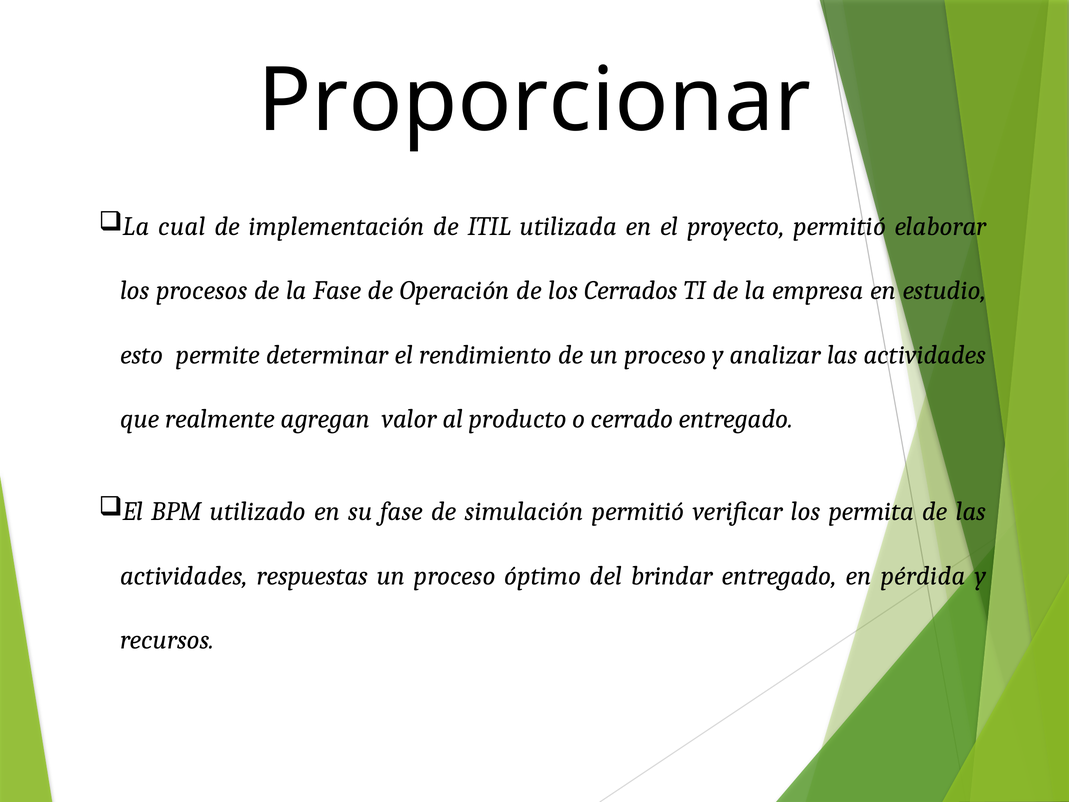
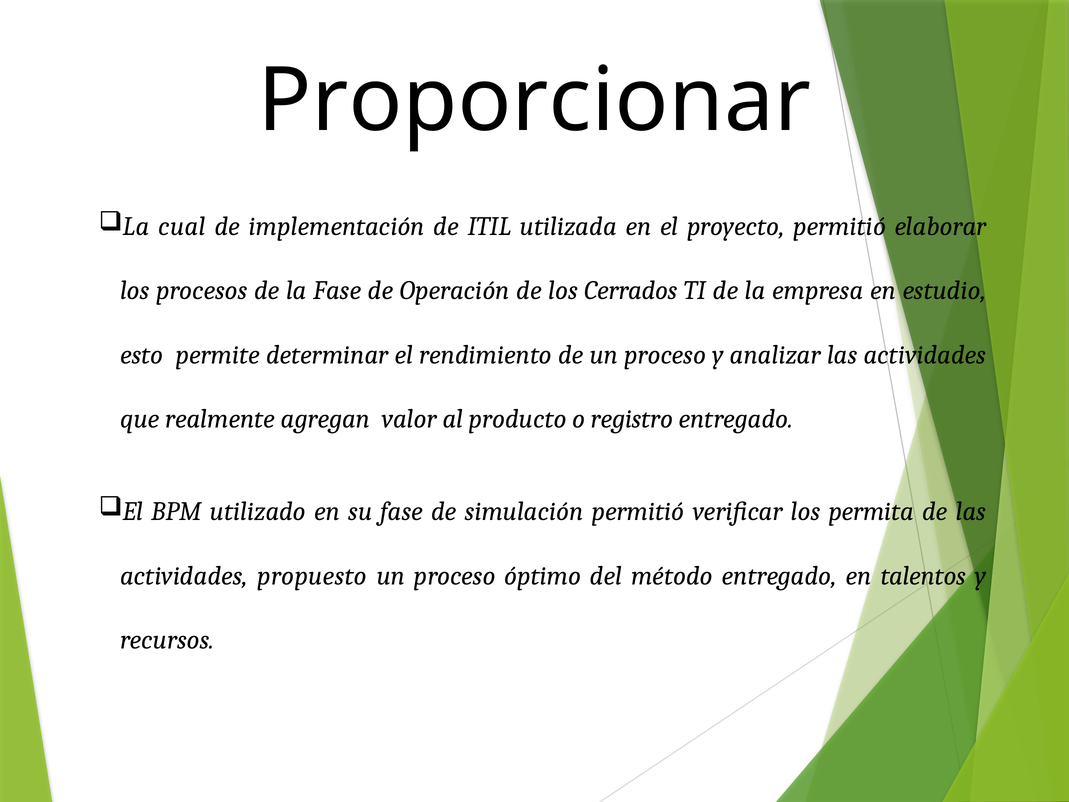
cerrado: cerrado -> registro (632, 419)
respuestas: respuestas -> propuesto (312, 576)
brindar: brindar -> método (672, 576)
pérdida: pérdida -> talentos (923, 576)
